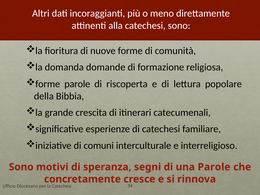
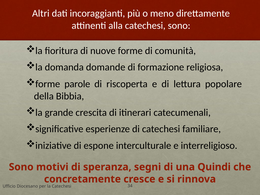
comuni: comuni -> espone (99, 146)
una Parole: Parole -> Quindi (214, 167)
